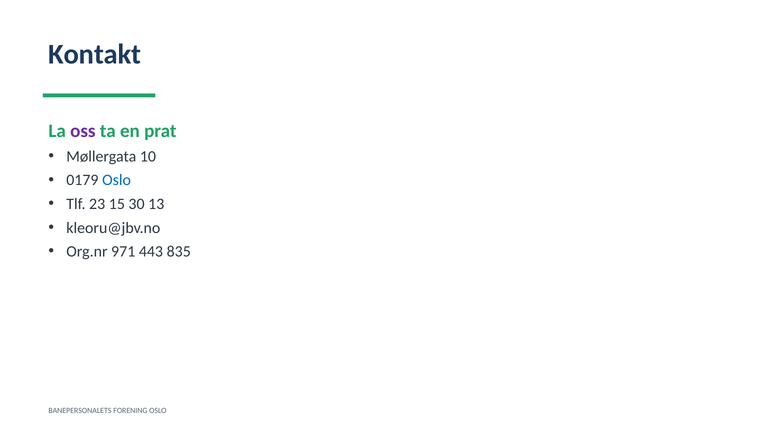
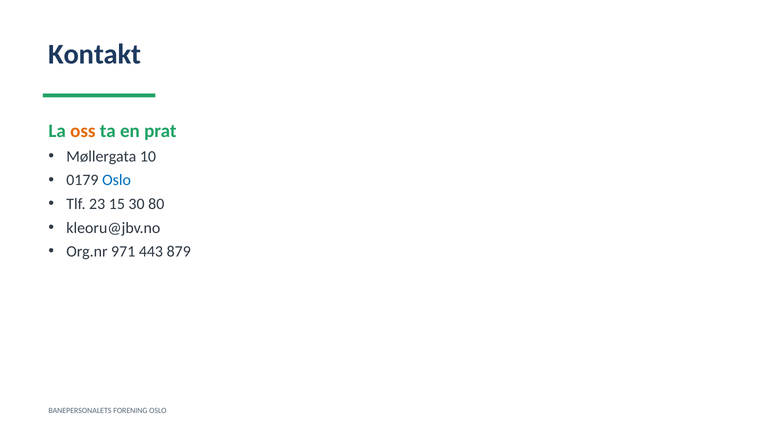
oss colour: purple -> orange (83, 131)
13: 13 -> 80 (156, 204)
835: 835 -> 879 (179, 252)
